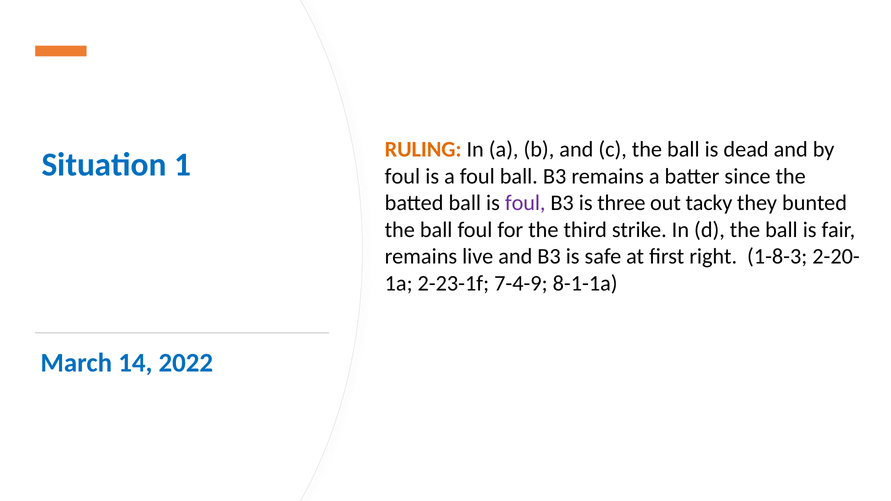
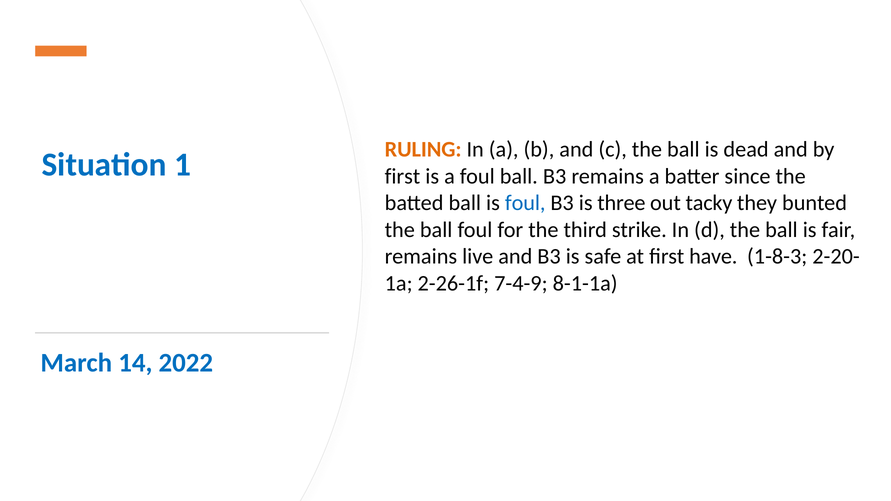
foul: foul -> first (402, 176)
foul colour: purple -> blue (525, 203)
right: right -> have (713, 257)
2-23-1f: 2-23-1f -> 2-26-1f (453, 283)
